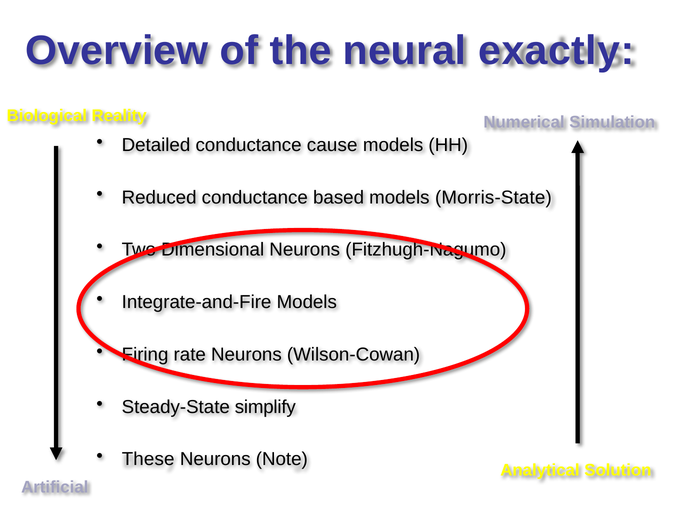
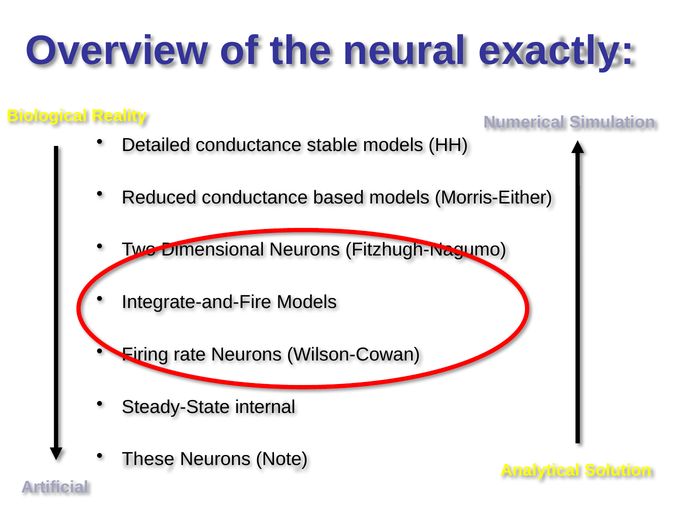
cause: cause -> stable (332, 145)
Morris-State: Morris-State -> Morris-Either (494, 197)
simplify: simplify -> internal (265, 407)
